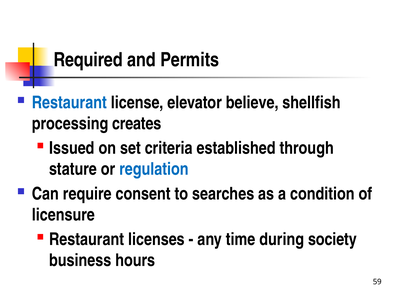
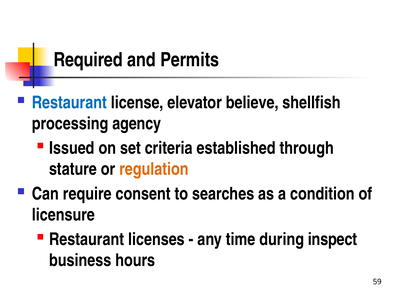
creates: creates -> agency (137, 123)
regulation colour: blue -> orange (154, 169)
society: society -> inspect (332, 239)
